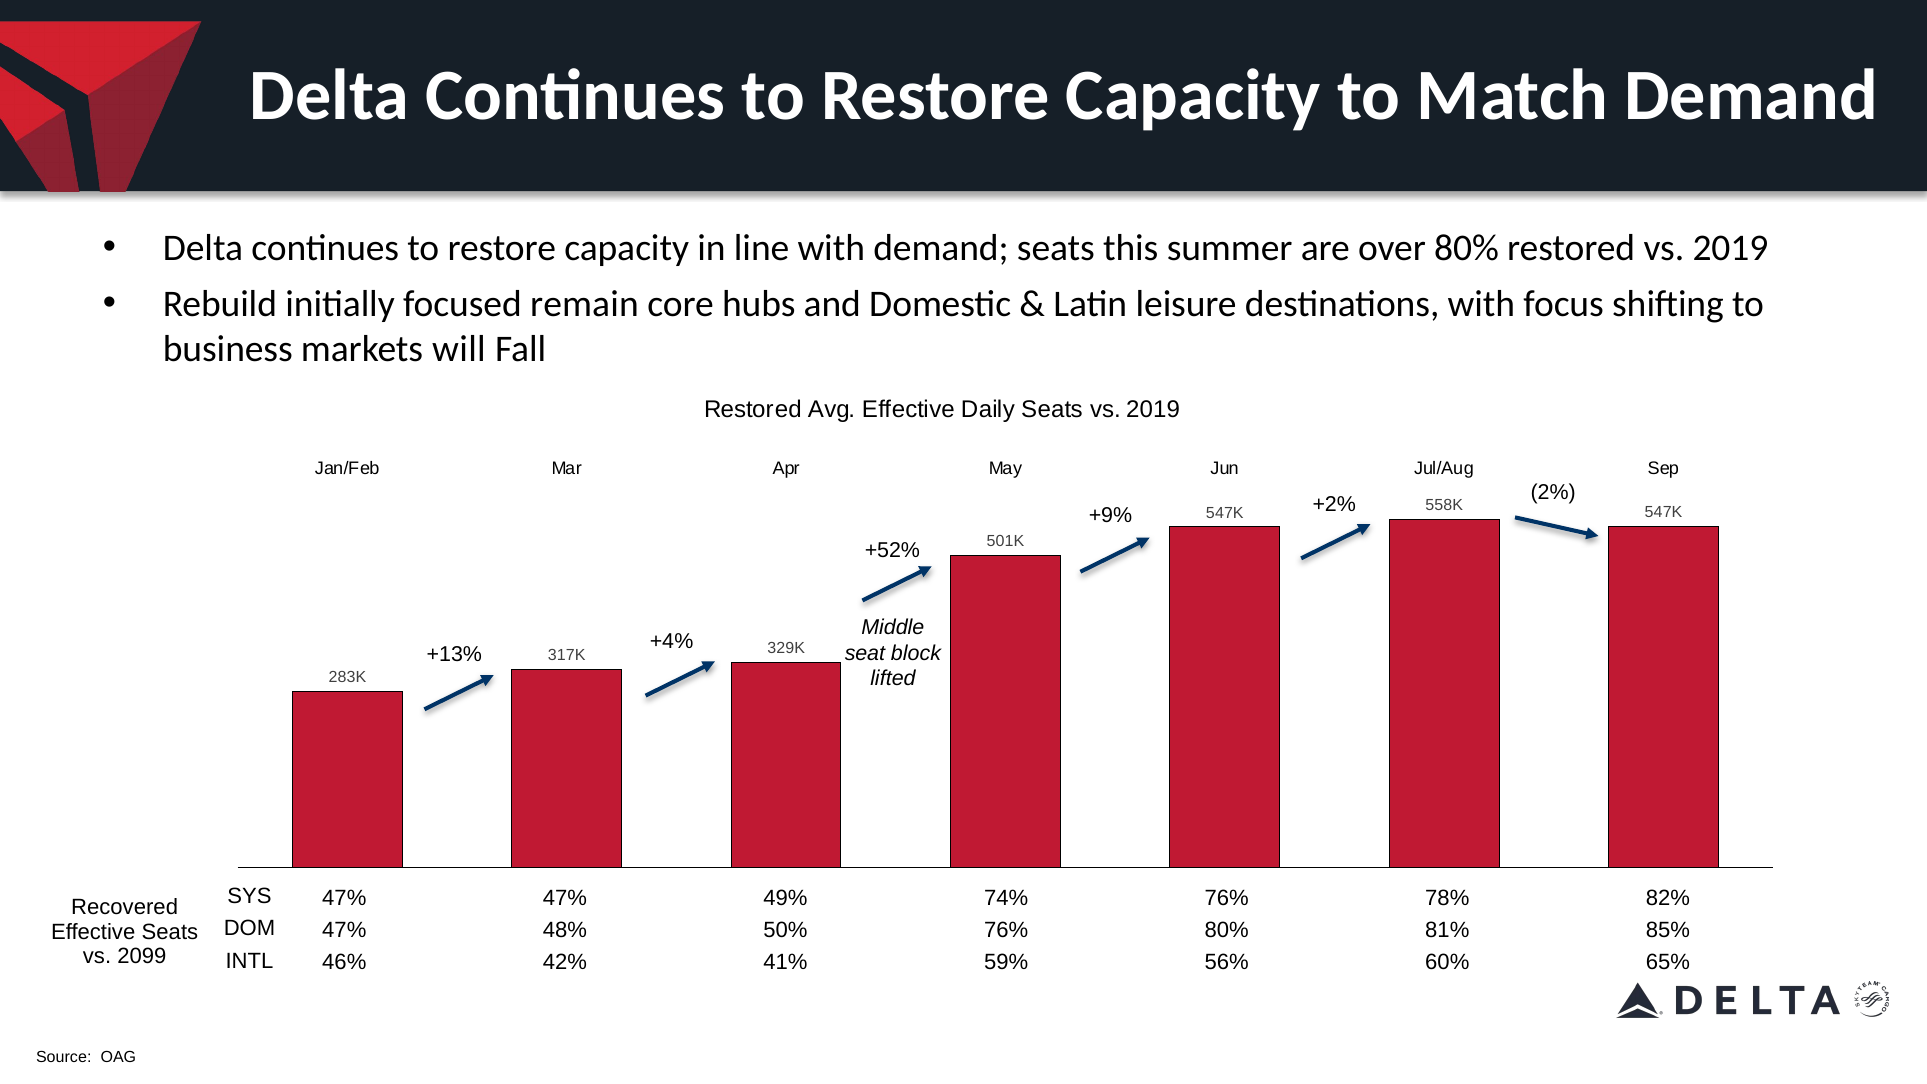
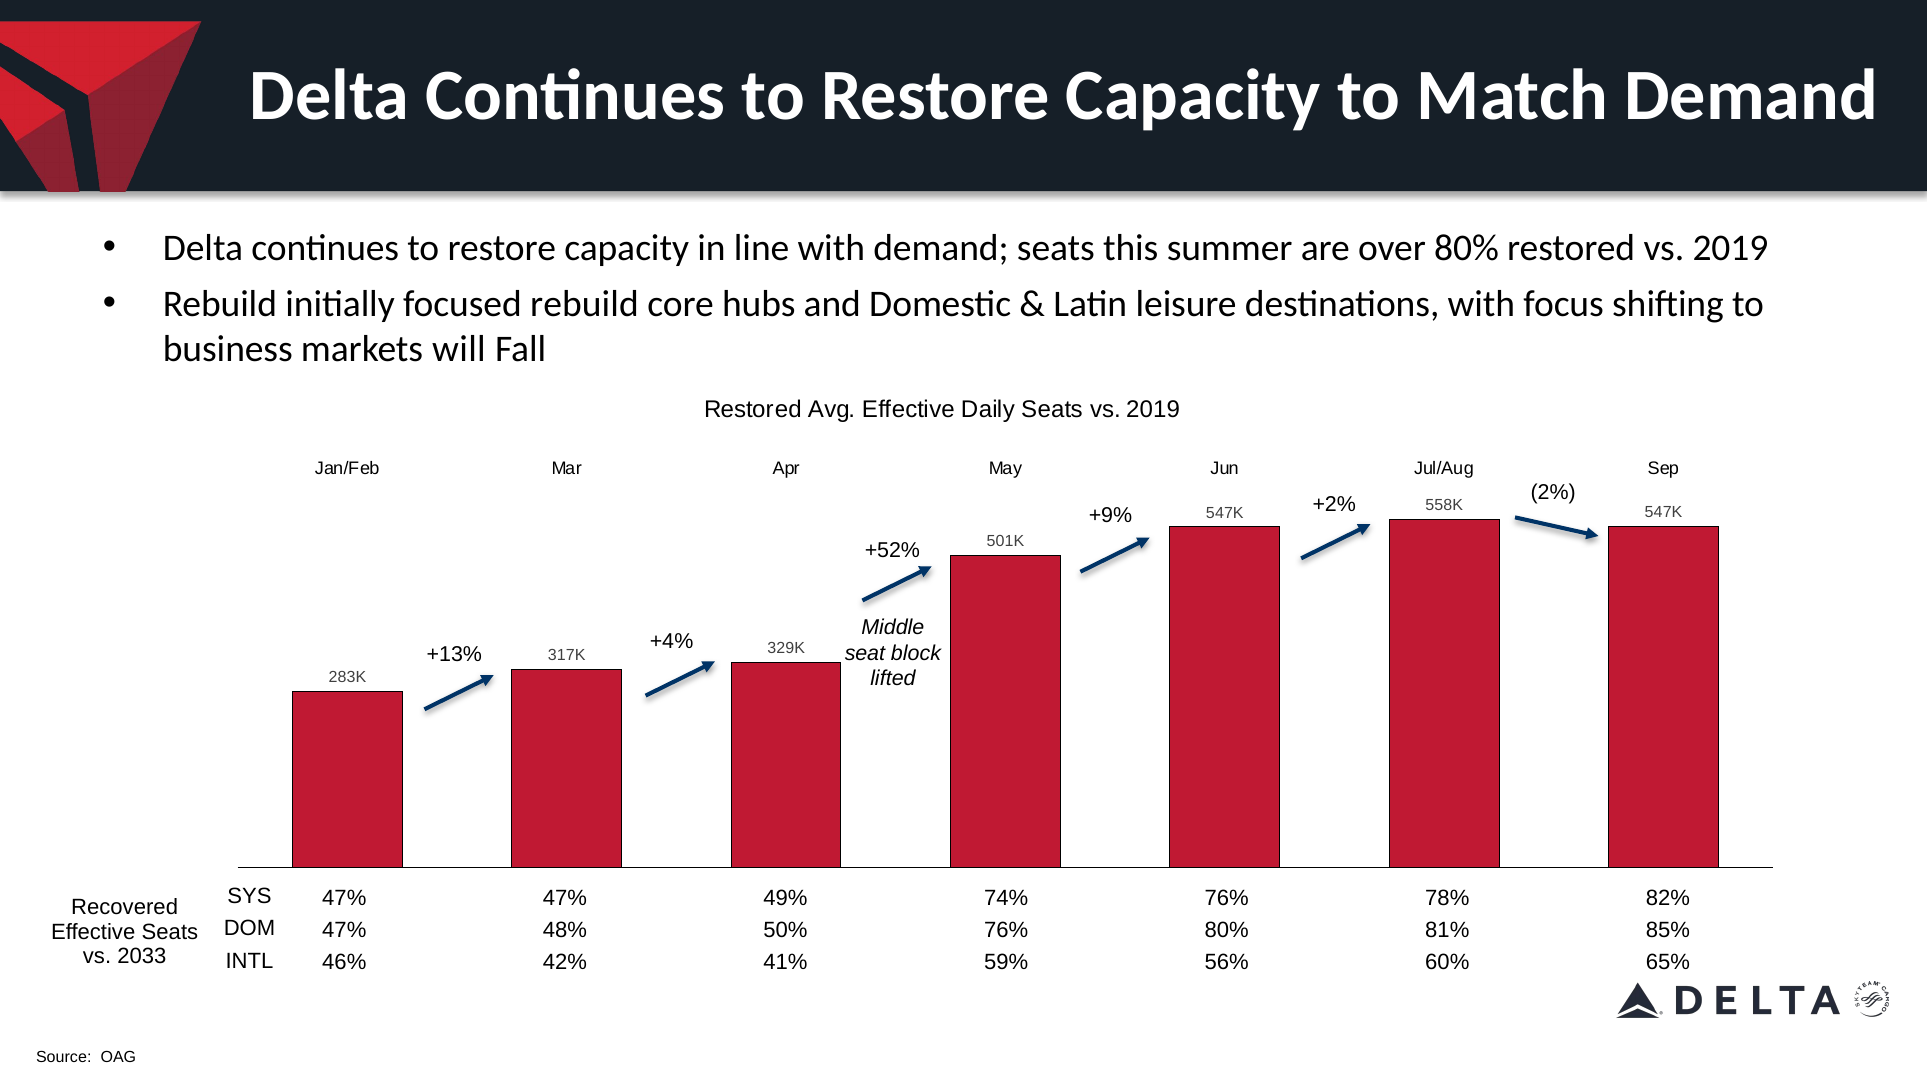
focused remain: remain -> rebuild (584, 304)
2099: 2099 -> 2033 (142, 956)
